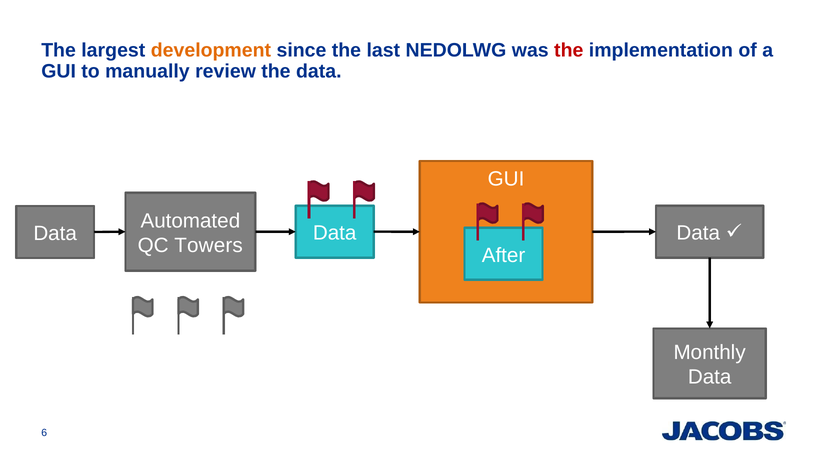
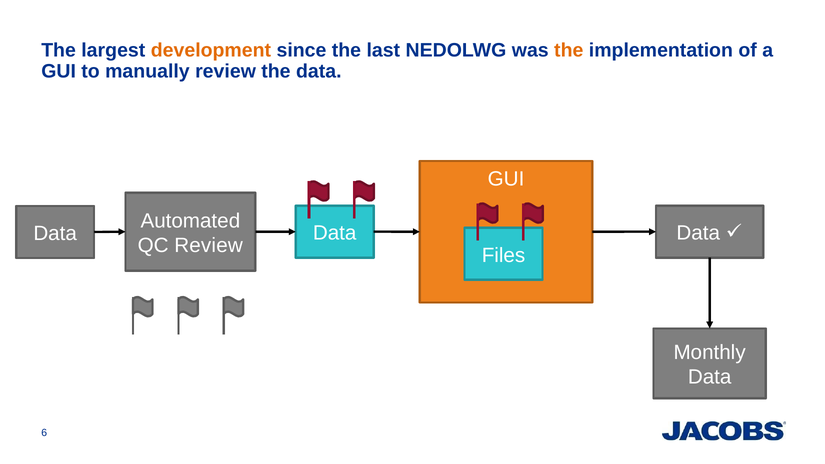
the colour: red -> orange (569, 50)
QC Towers: Towers -> Review (209, 246)
After: After -> Files (504, 255)
